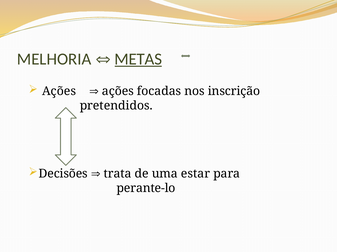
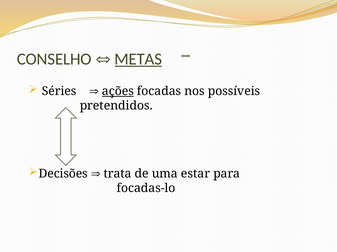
MELHORIA: MELHORIA -> CONSELHO (54, 59)
Ações: Ações -> Séries (59, 91)
ações underline: none -> present (118, 91)
inscrição: inscrição -> possíveis (234, 91)
perante-lo: perante-lo -> focadas-lo (146, 189)
